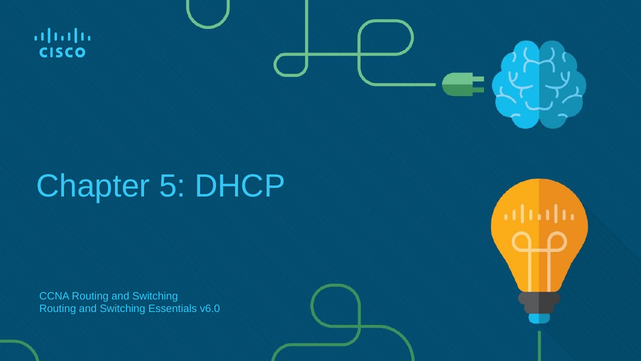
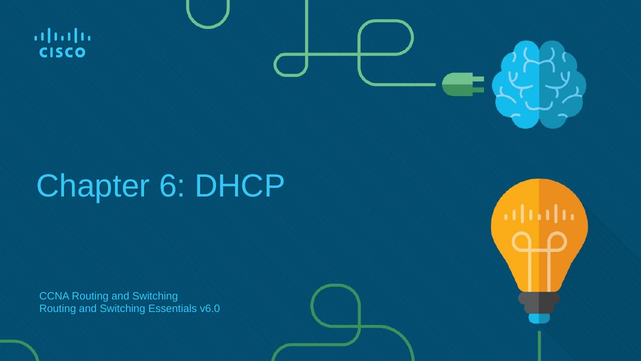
5: 5 -> 6 (172, 186)
